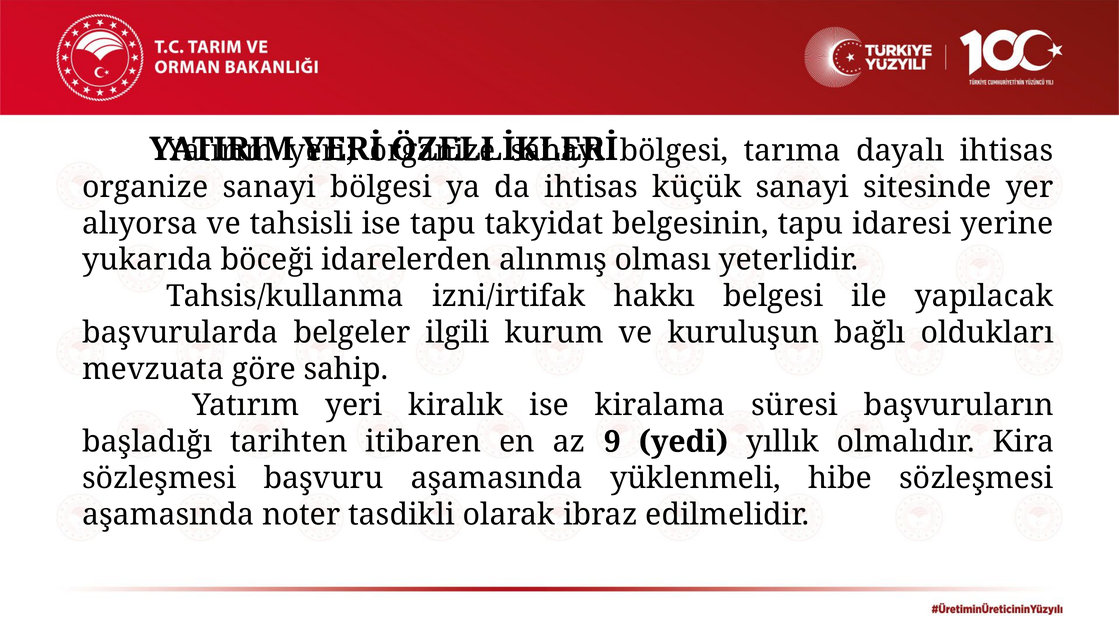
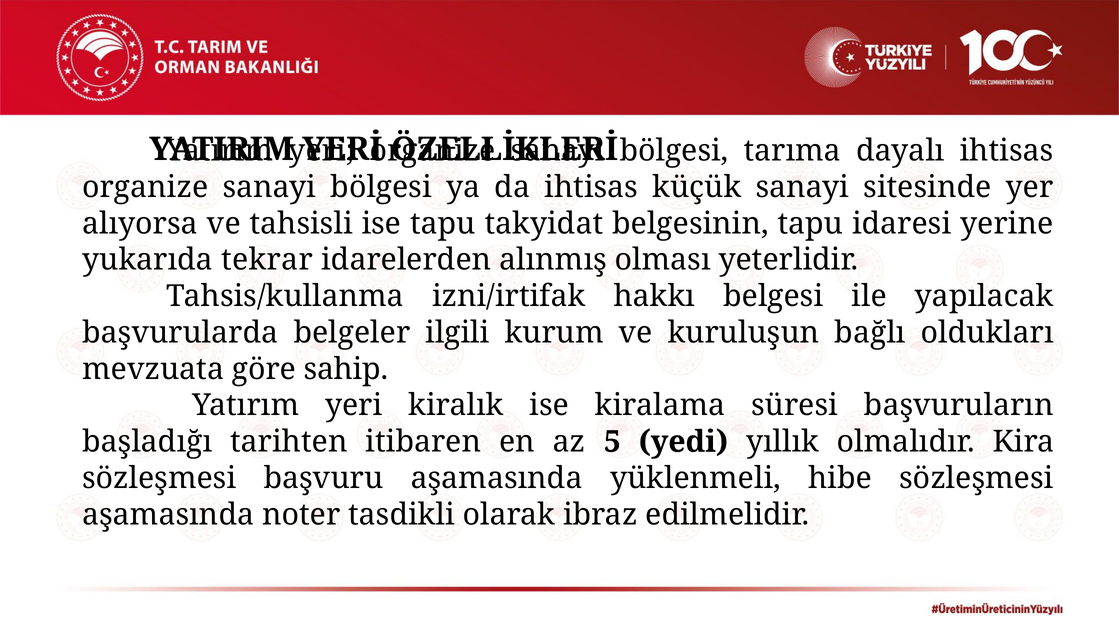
böceği: böceği -> tekrar (267, 260)
9: 9 -> 5 (612, 441)
